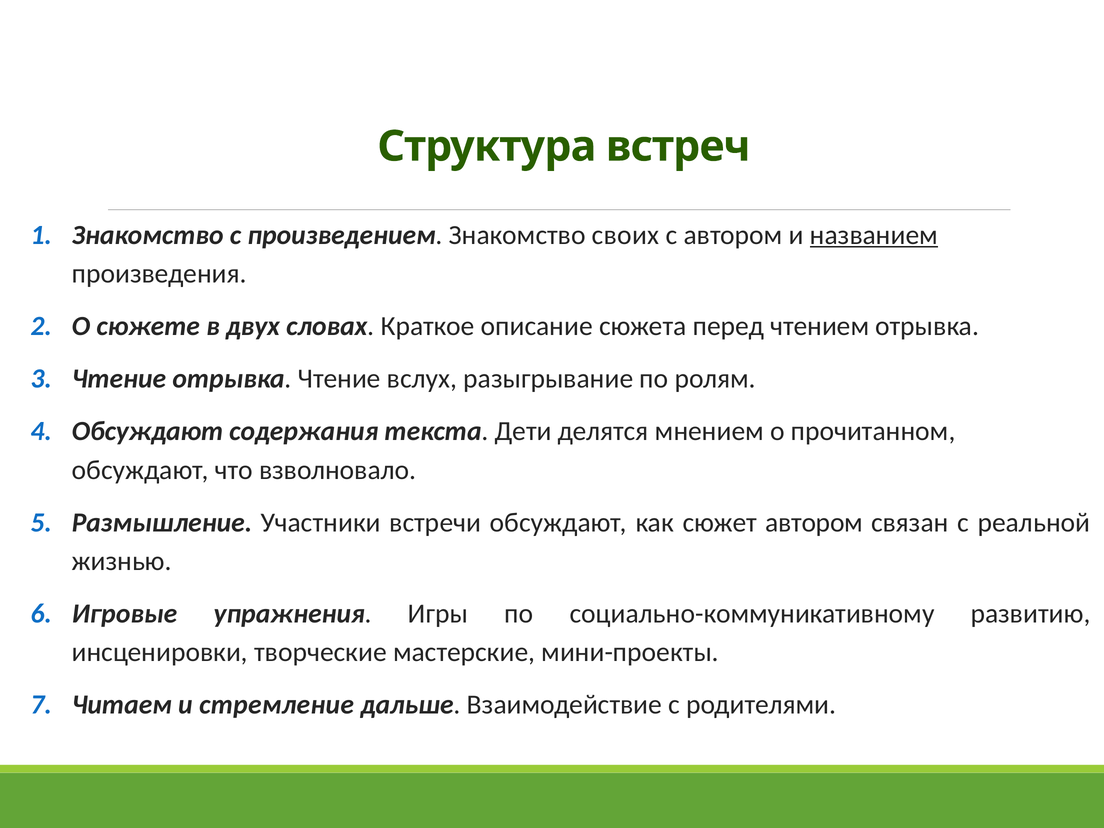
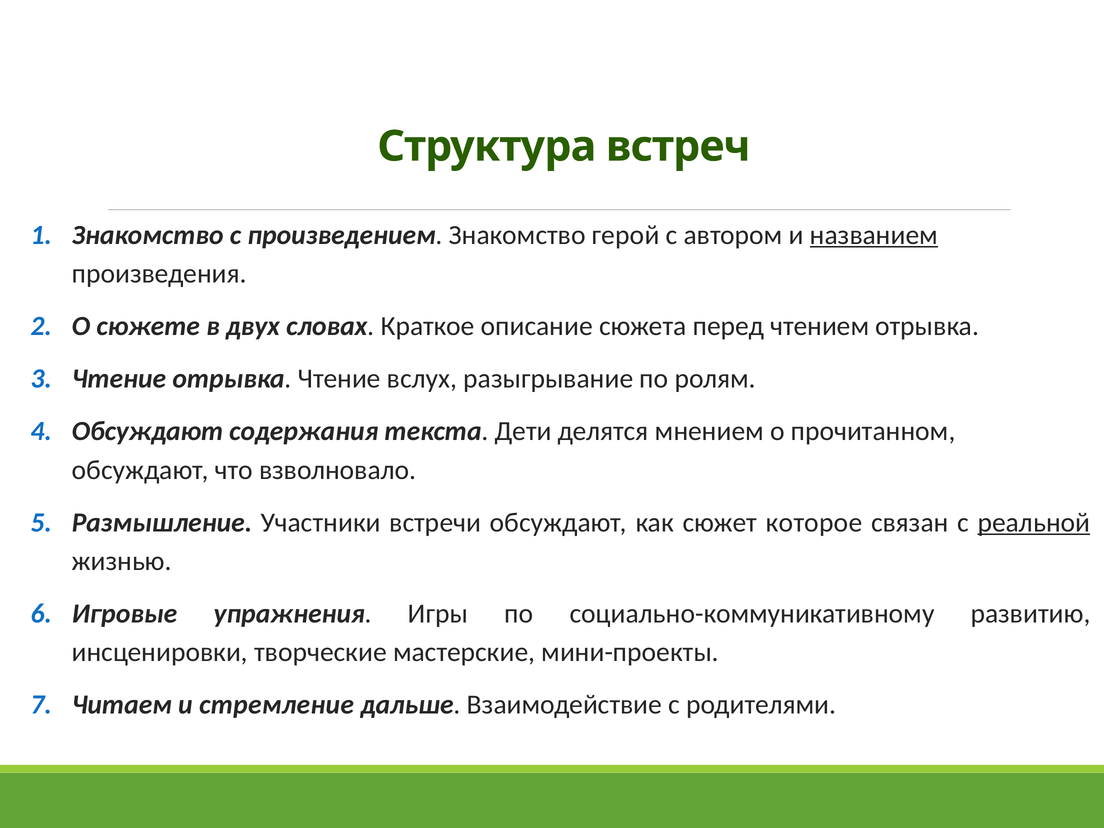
своих: своих -> герой (626, 235)
сюжет автором: автором -> которое (814, 522)
реальной underline: none -> present (1034, 522)
